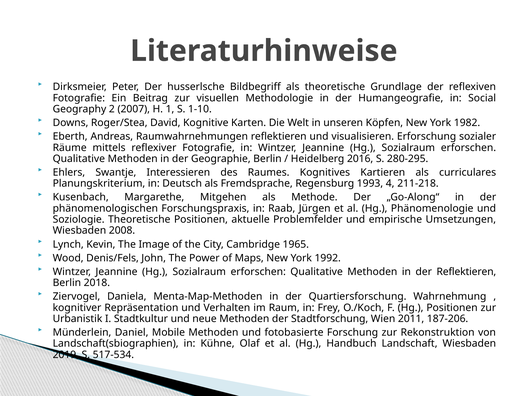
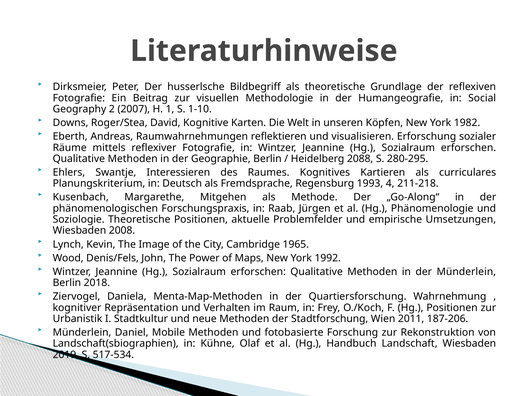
2016: 2016 -> 2088 (360, 159)
der Reflektieren: Reflektieren -> Münderlein (466, 272)
